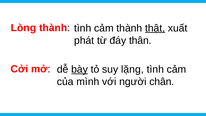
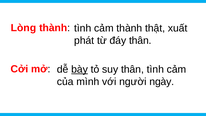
thật underline: present -> none (155, 28)
suy lặng: lặng -> thân (132, 69)
chân: chân -> ngày (162, 82)
